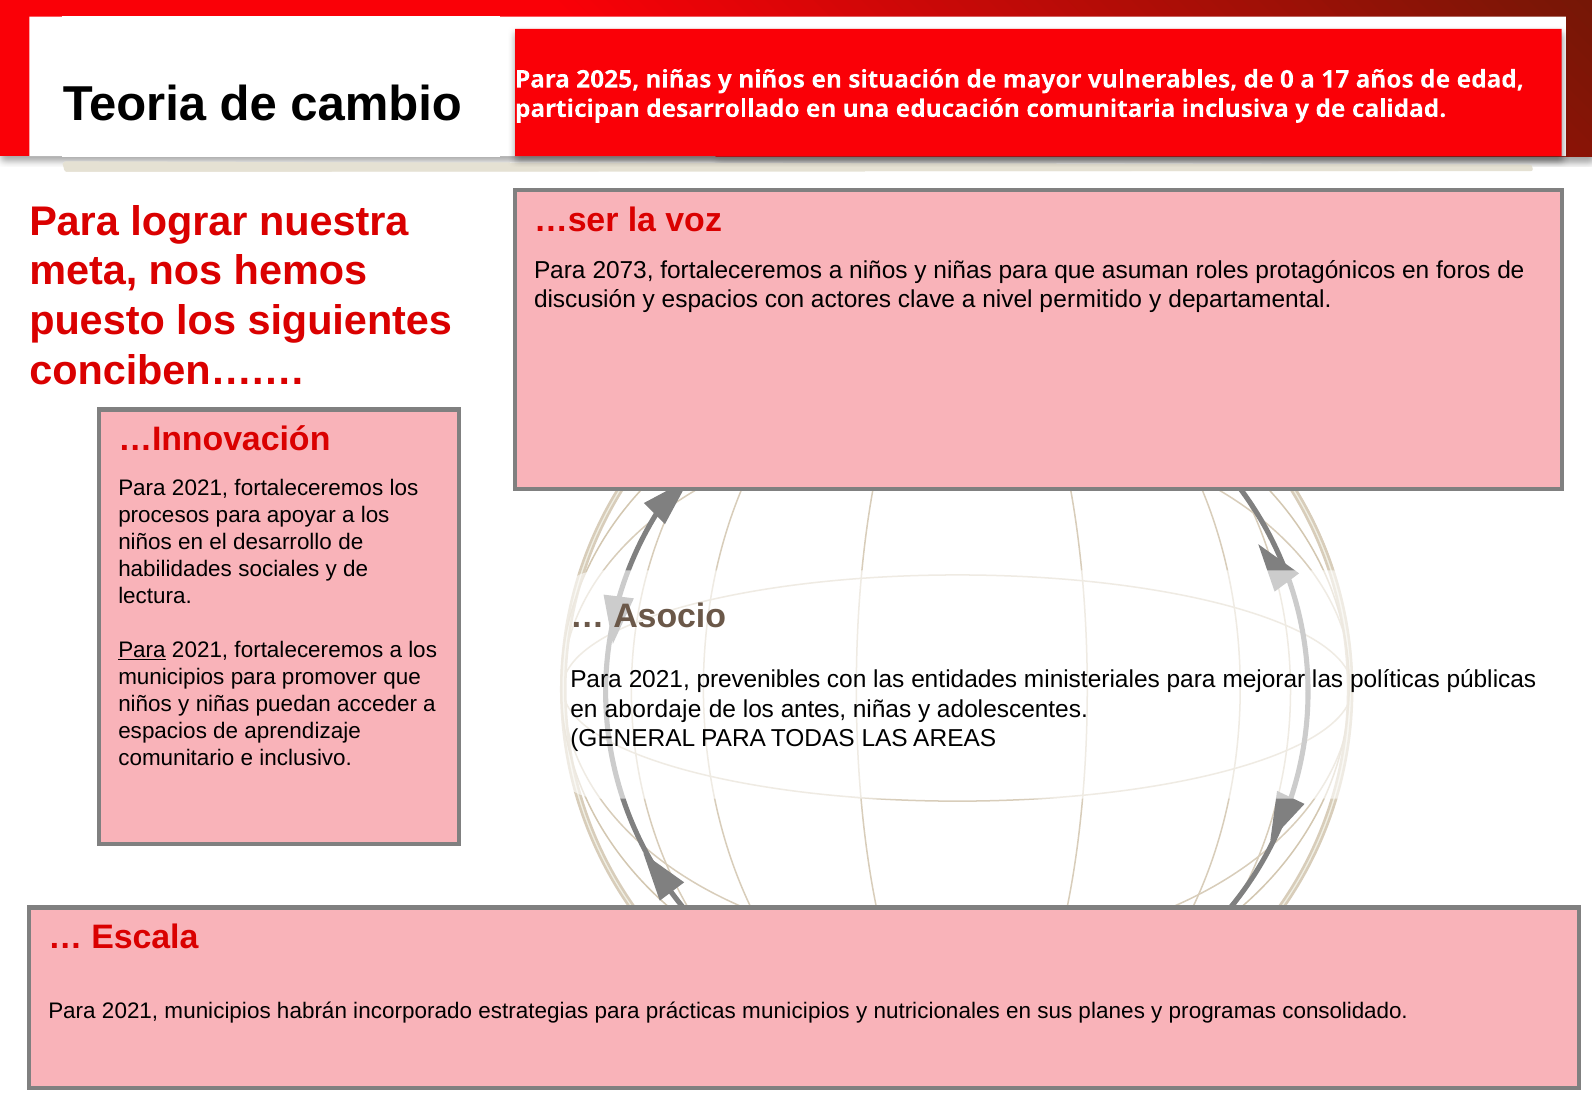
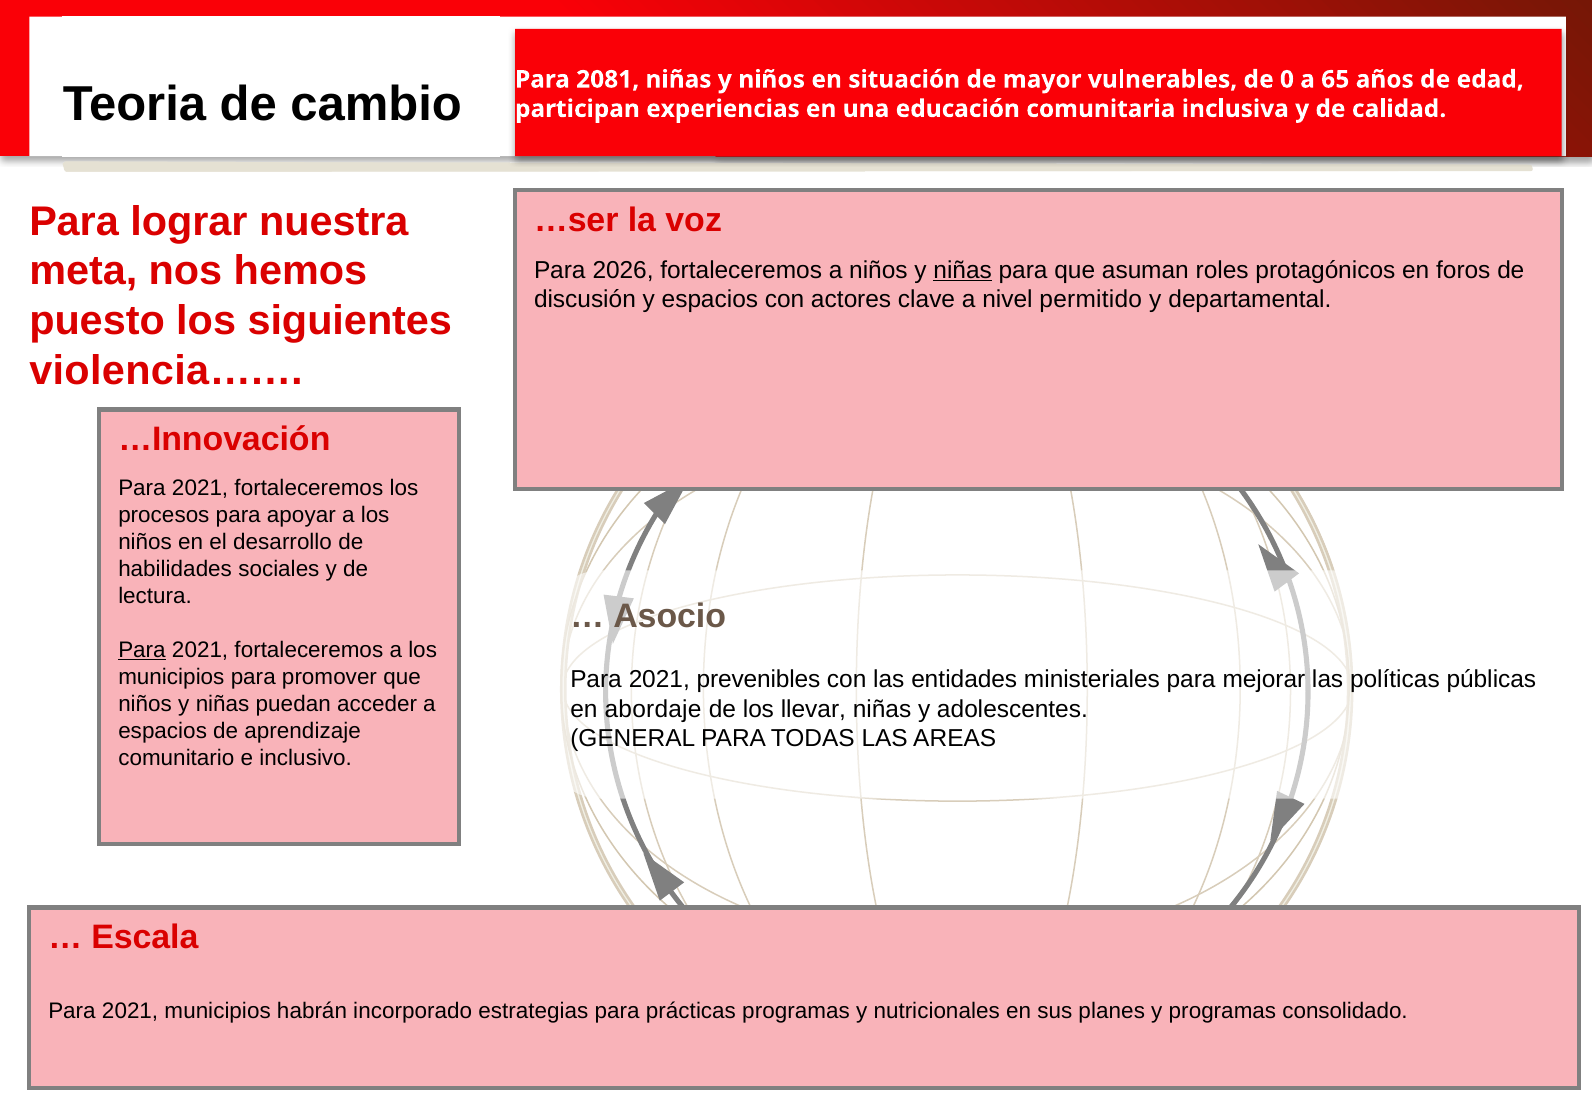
2025: 2025 -> 2081 (608, 80)
17: 17 -> 65 (1335, 80)
desarrollado: desarrollado -> experiencias (723, 109)
2073: 2073 -> 2026 (623, 270)
niñas underline: none -> present (963, 270)
conciben….…: conciben….… -> violencia….… (167, 371)
antes: antes -> llevar (813, 709)
prácticas municipios: municipios -> programas (796, 1011)
